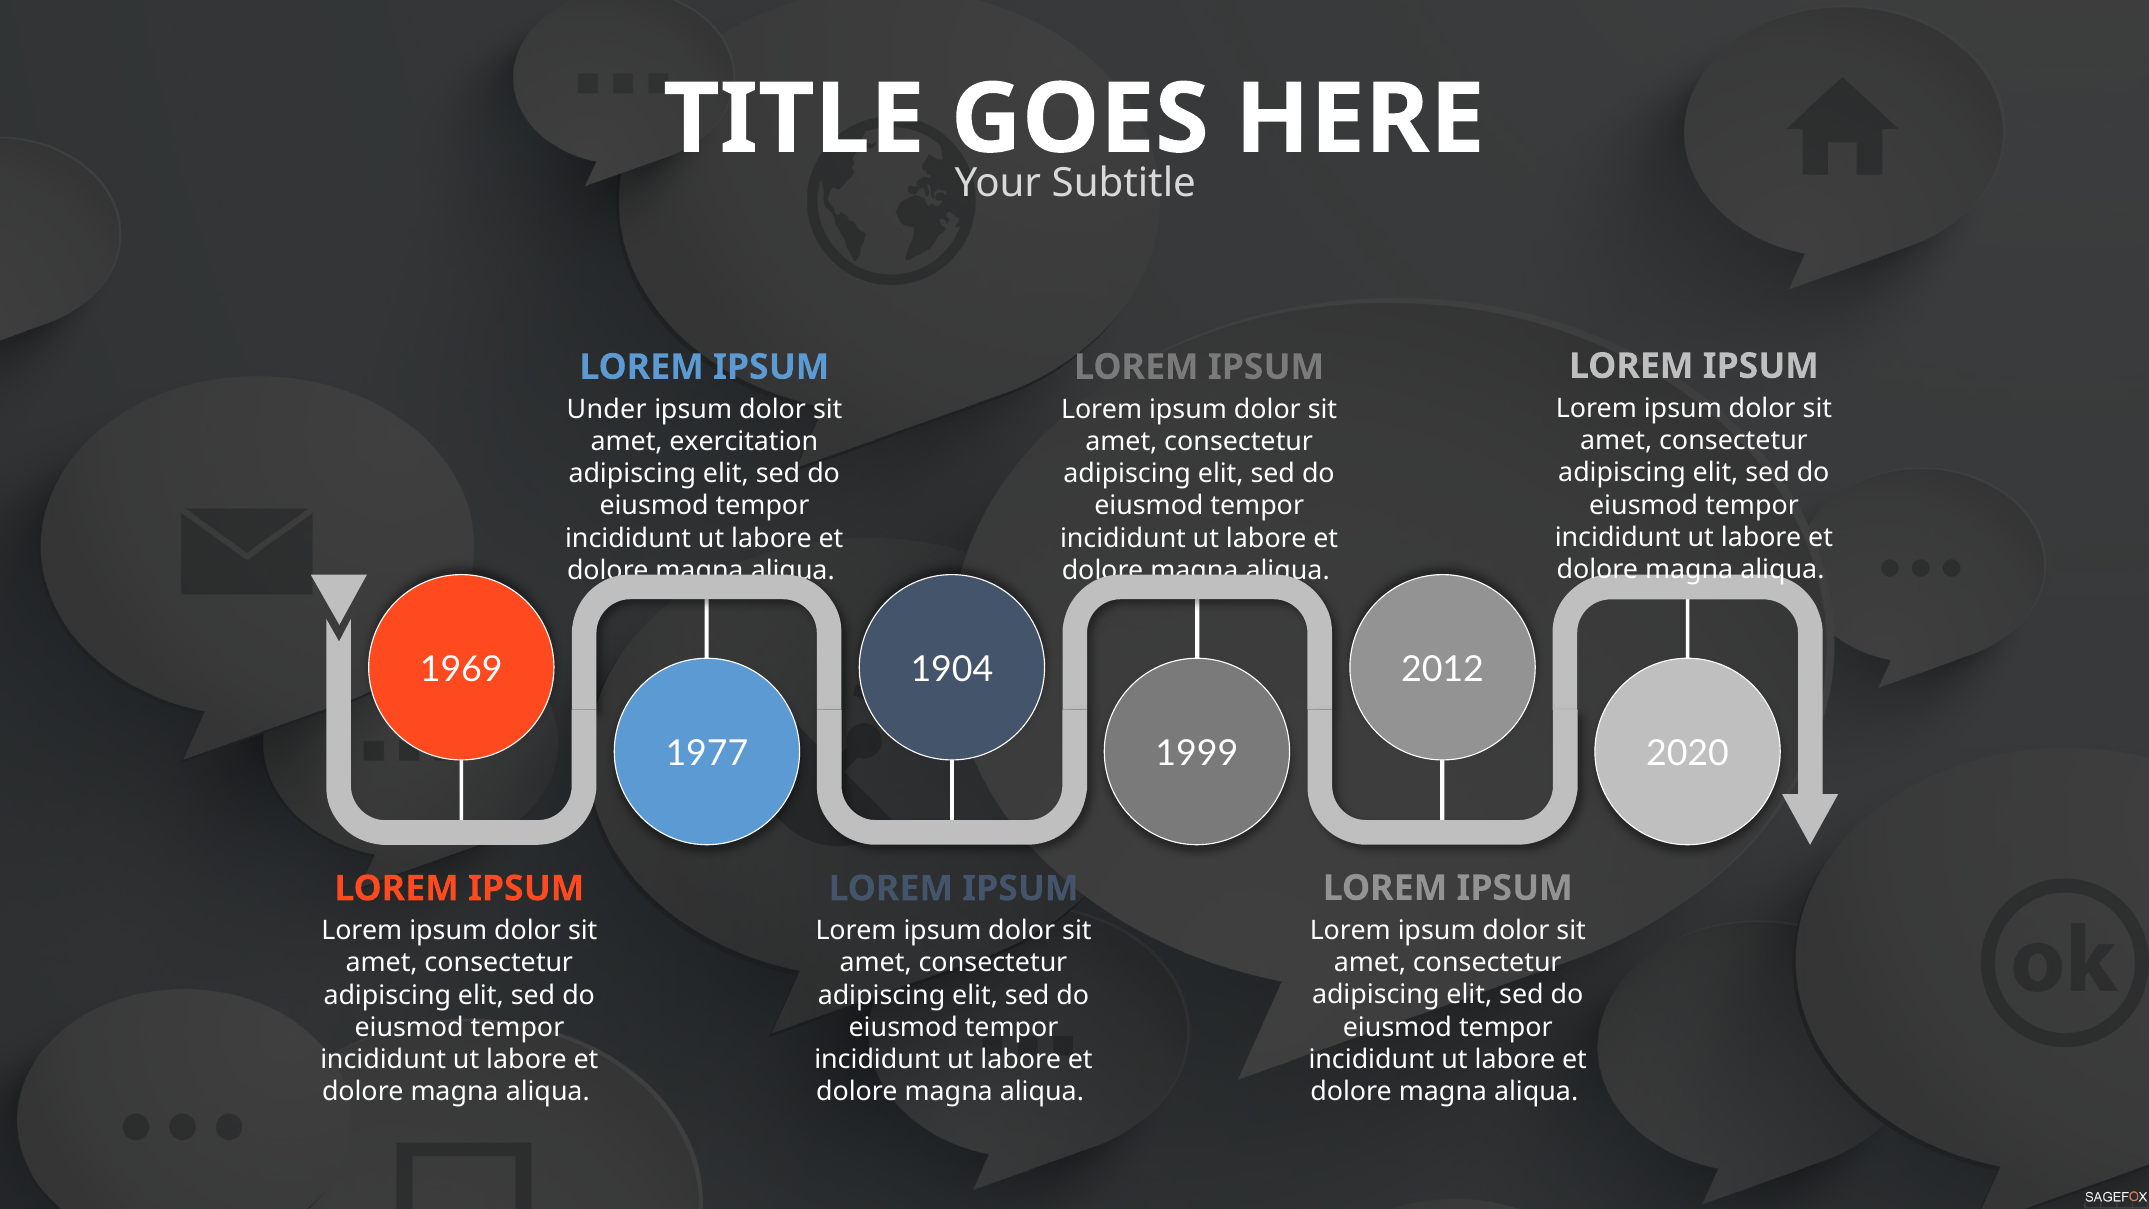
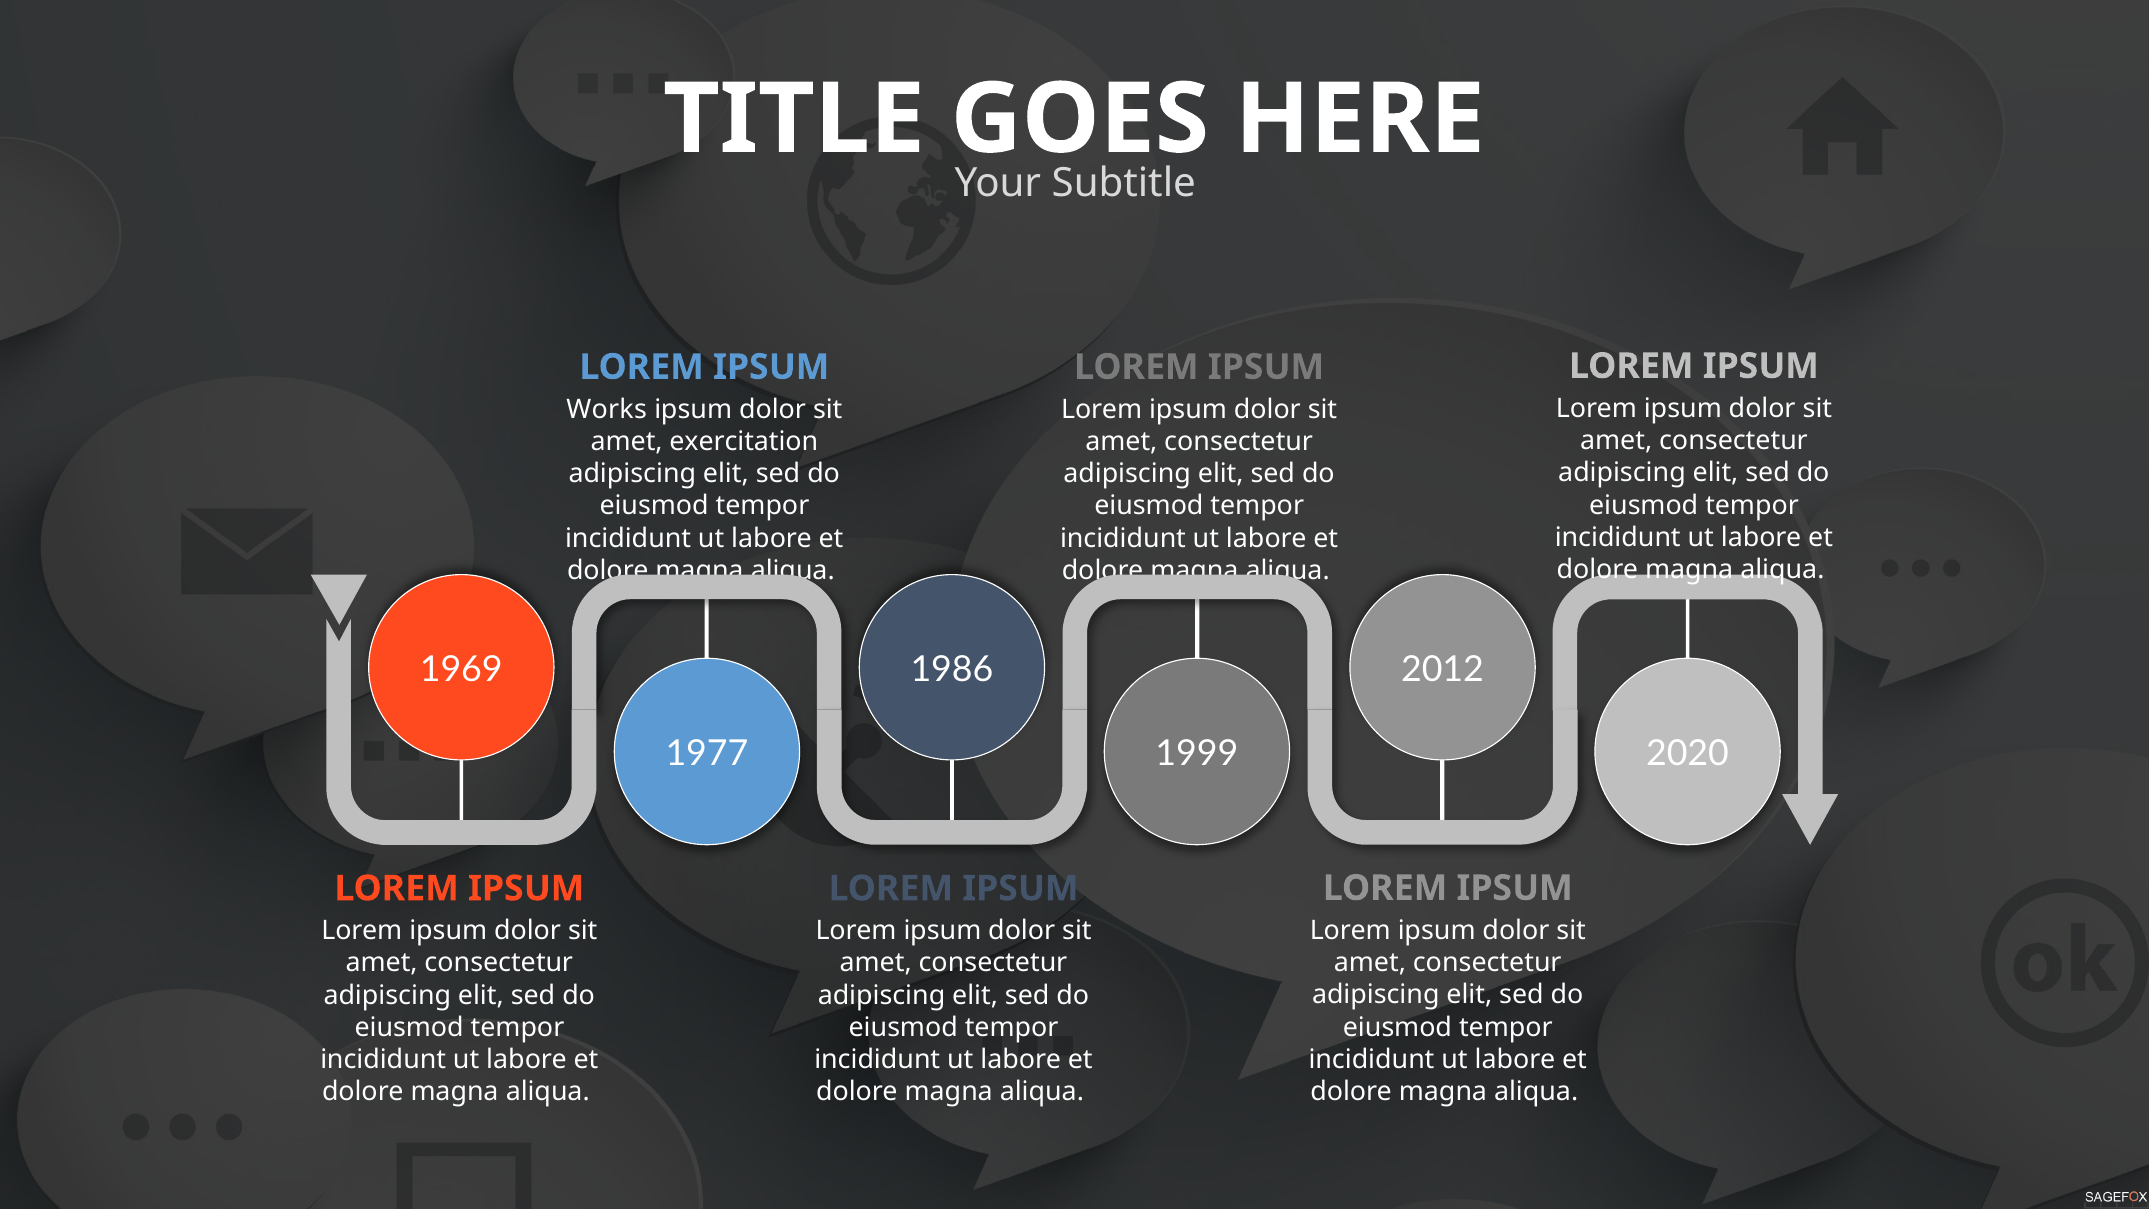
Under: Under -> Works (607, 409)
1904: 1904 -> 1986 (952, 670)
